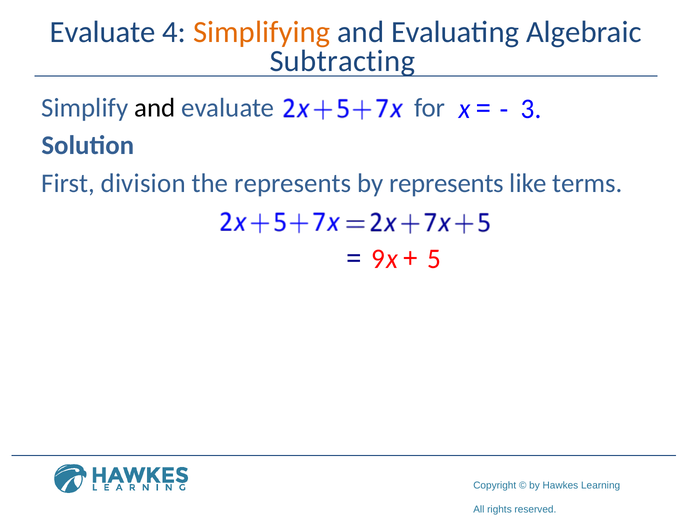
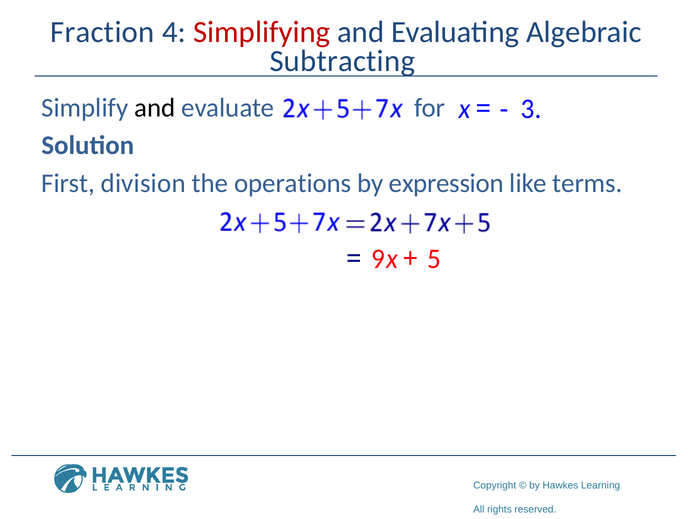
Evaluate: Evaluate -> Fraction (102, 32)
Simplifying colour: orange -> red (262, 32)
the represents: represents -> operations (293, 183)
by represents: represents -> expression (446, 183)
